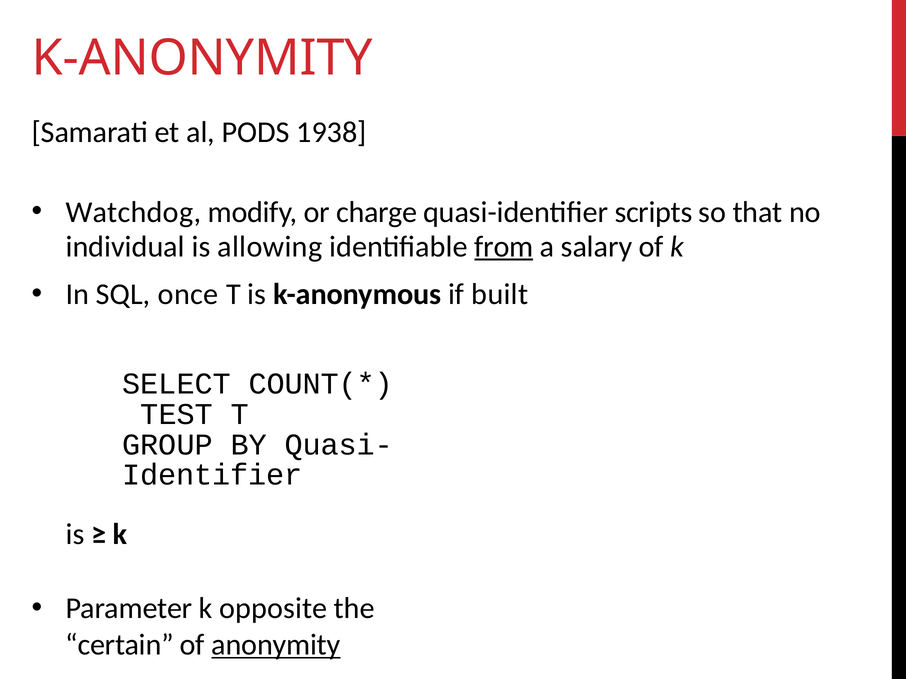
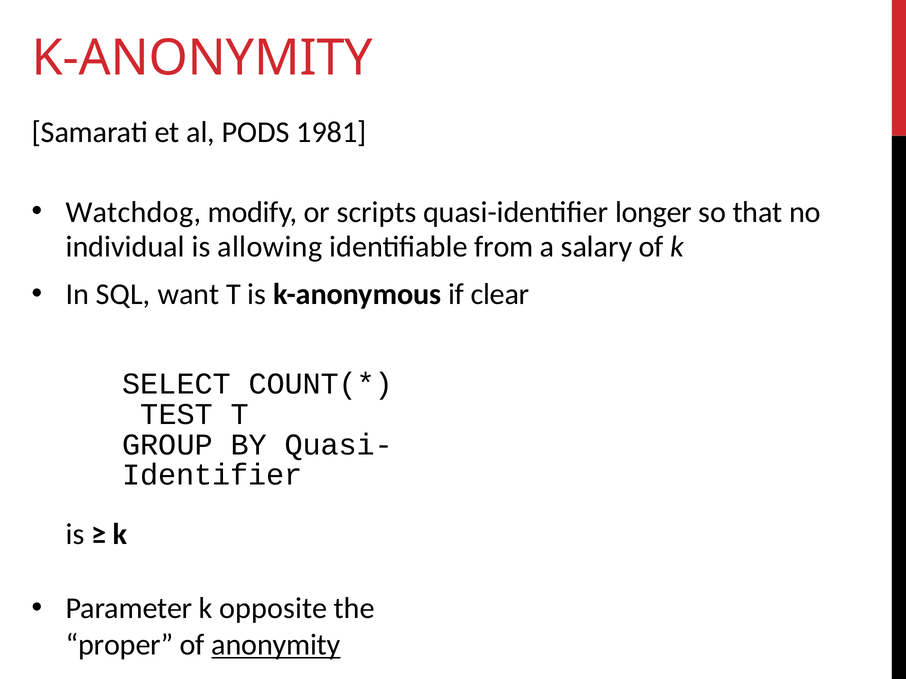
1938: 1938 -> 1981 (331, 132)
charge: charge -> scripts (377, 212)
scripts: scripts -> longer (653, 212)
from underline: present -> none (504, 247)
once: once -> want (188, 295)
built: built -> clear (500, 295)
certain: certain -> proper (119, 645)
